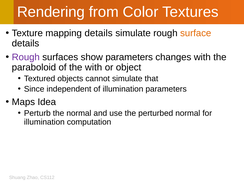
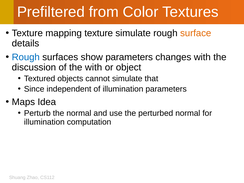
Rendering: Rendering -> Prefiltered (51, 12)
mapping details: details -> texture (99, 33)
Rough colour: purple -> blue (26, 57)
paraboloid: paraboloid -> discussion (34, 67)
